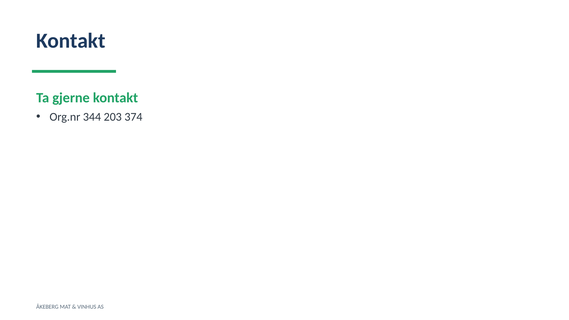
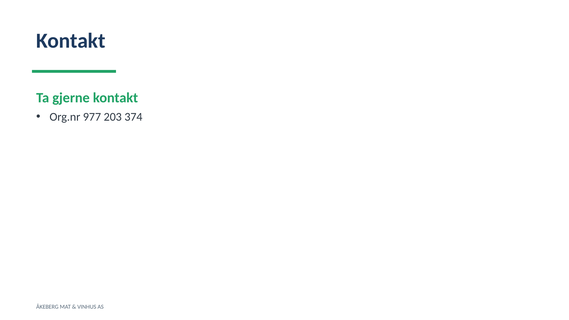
344: 344 -> 977 (92, 117)
